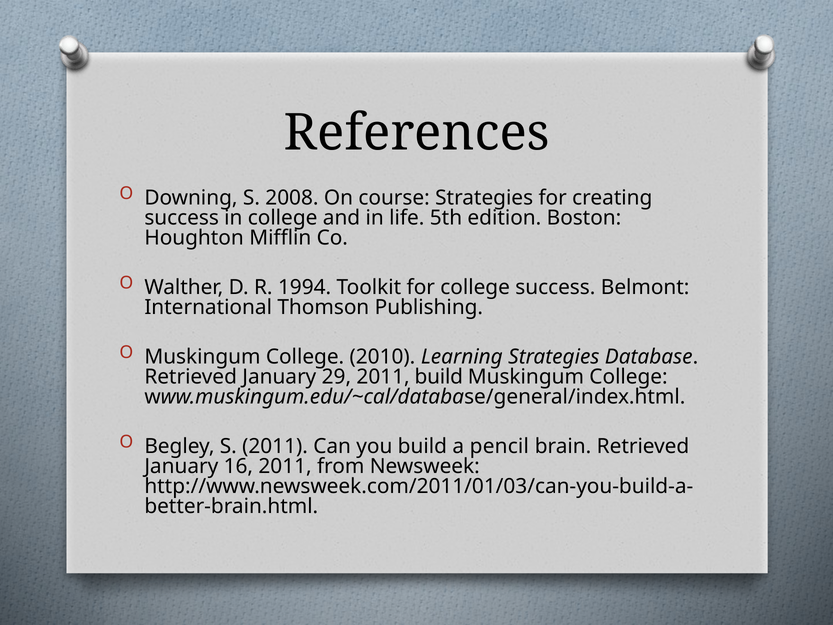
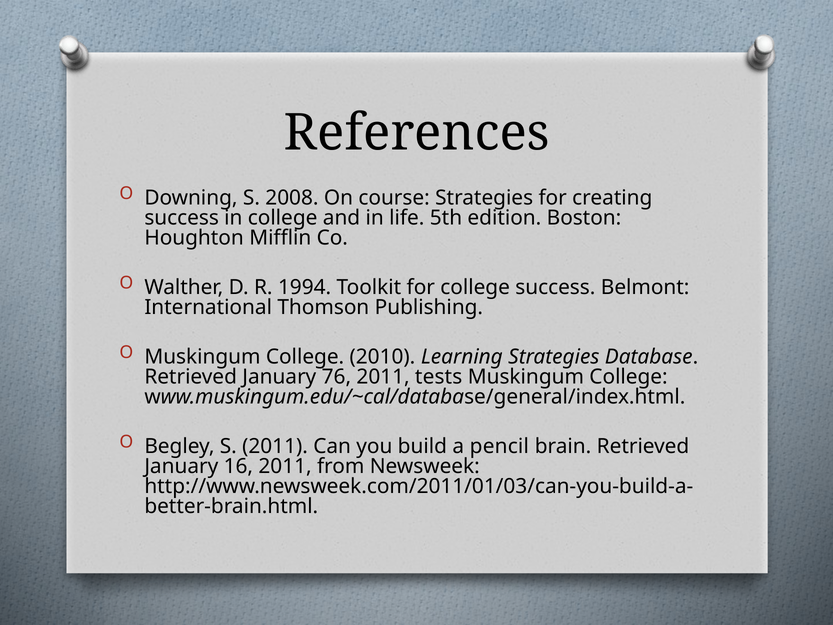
29: 29 -> 76 (336, 377)
2011 build: build -> tests (439, 377)
